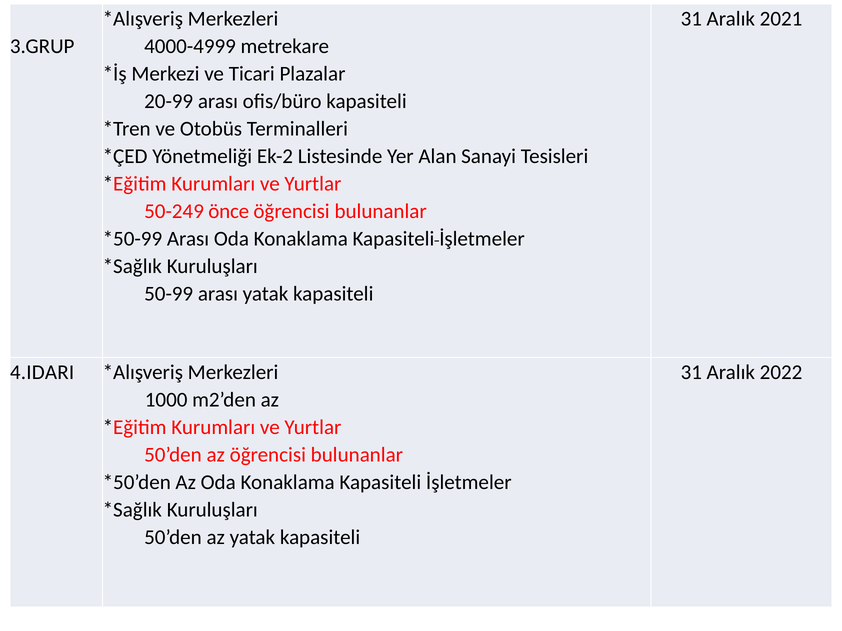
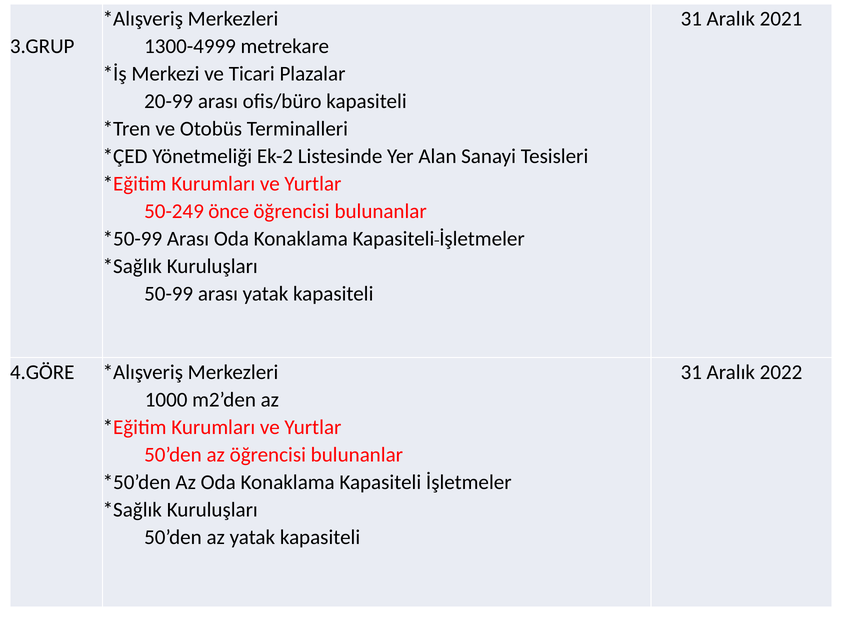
4000-4999: 4000-4999 -> 1300-4999 (190, 46)
4.IDARI: 4.IDARI -> 4.GÖRE (42, 373)
